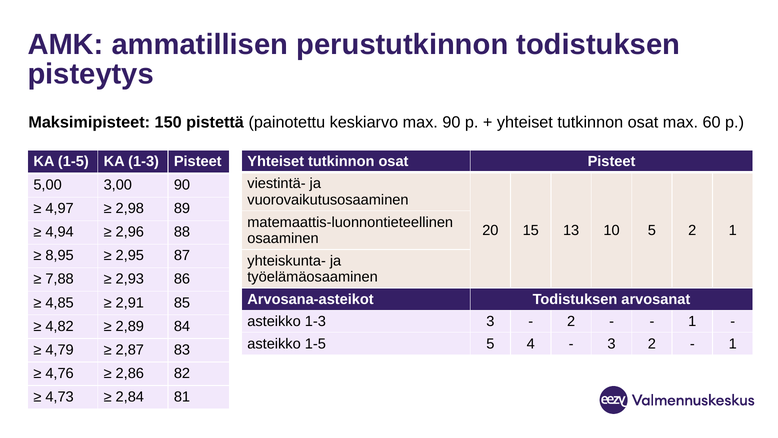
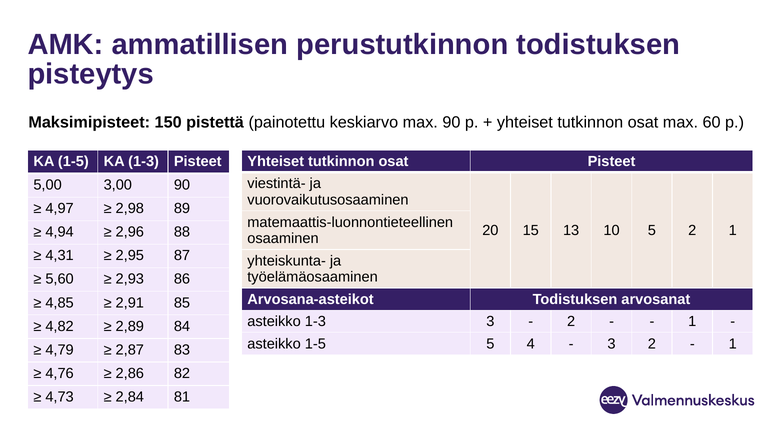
8,95: 8,95 -> 4,31 (60, 255)
7,88: 7,88 -> 5,60 (60, 279)
